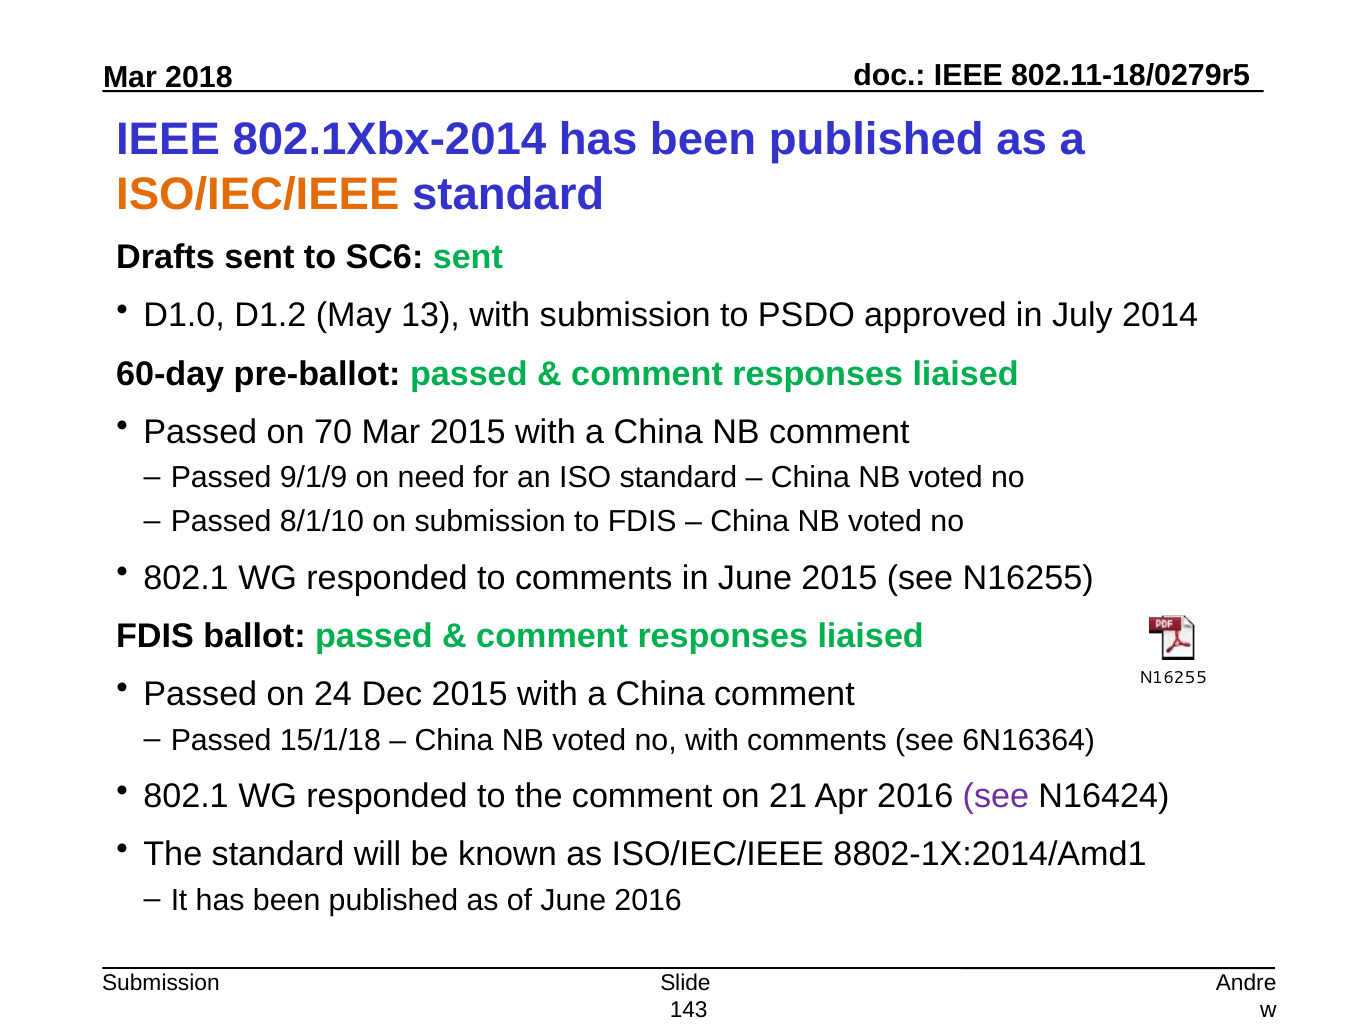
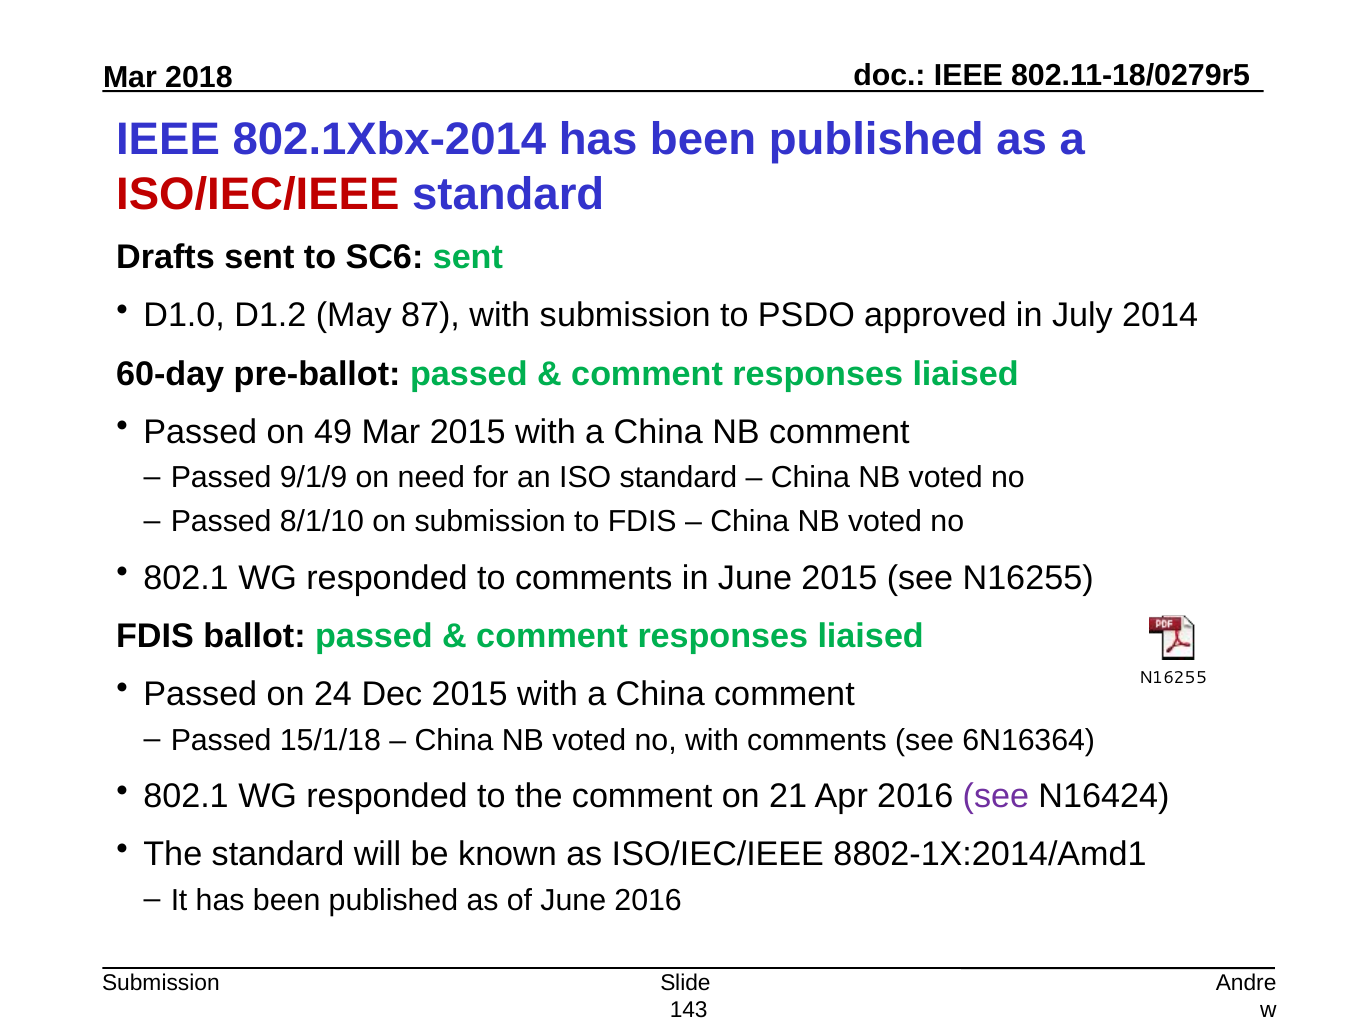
ISO/IEC/IEEE colour: orange -> red (258, 194)
13: 13 -> 87 (431, 315)
70: 70 -> 49 (333, 432)
